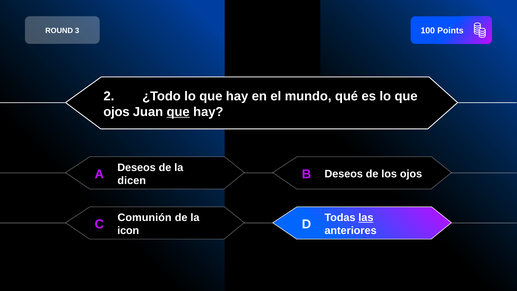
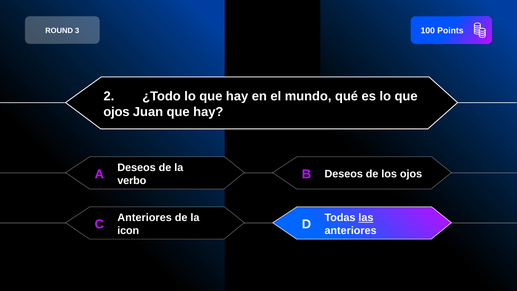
que underline: present -> none (178, 112)
dicen: dicen -> verbo (132, 180)
Comunión: Comunión -> Anteriores (145, 218)
